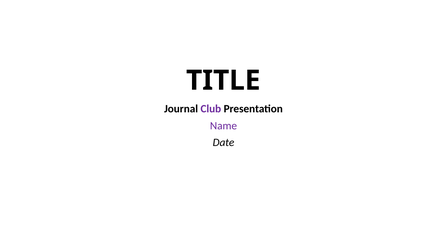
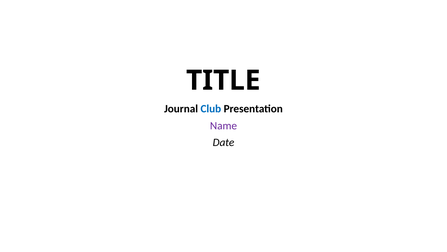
Club colour: purple -> blue (211, 109)
